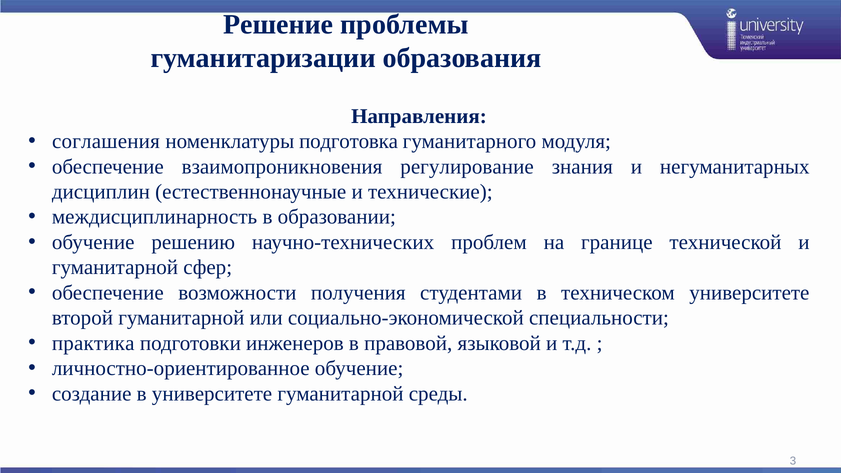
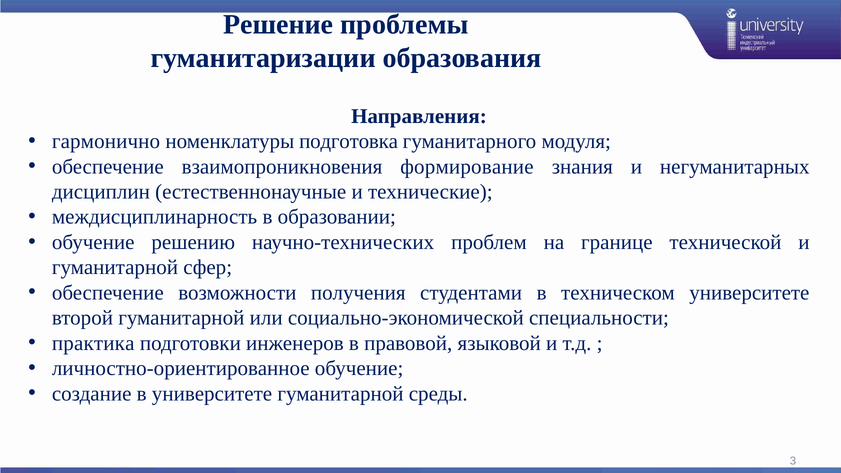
соглашения: соглашения -> гармонично (106, 141)
регулирование: регулирование -> формирование (467, 167)
